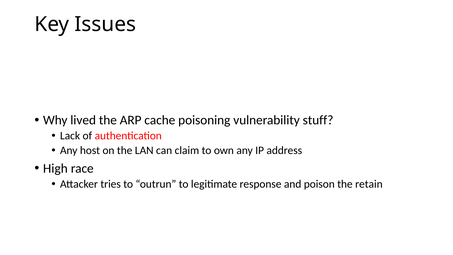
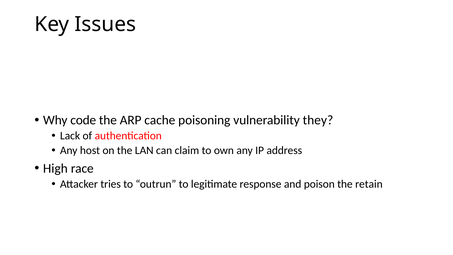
lived: lived -> code (83, 120)
stuff: stuff -> they (318, 120)
